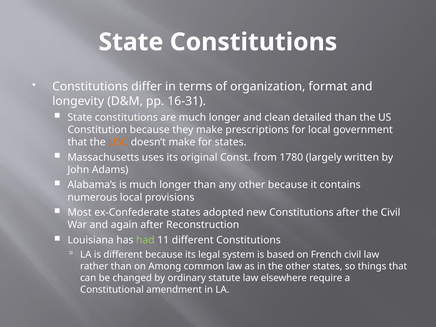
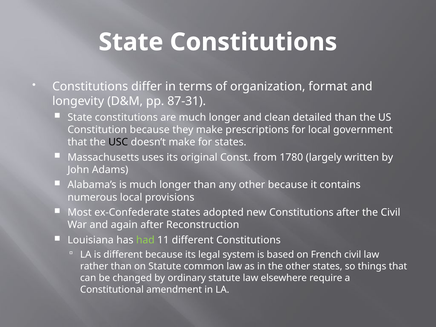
16-31: 16-31 -> 87-31 (187, 101)
USC colour: orange -> black (118, 142)
on Among: Among -> Statute (165, 266)
